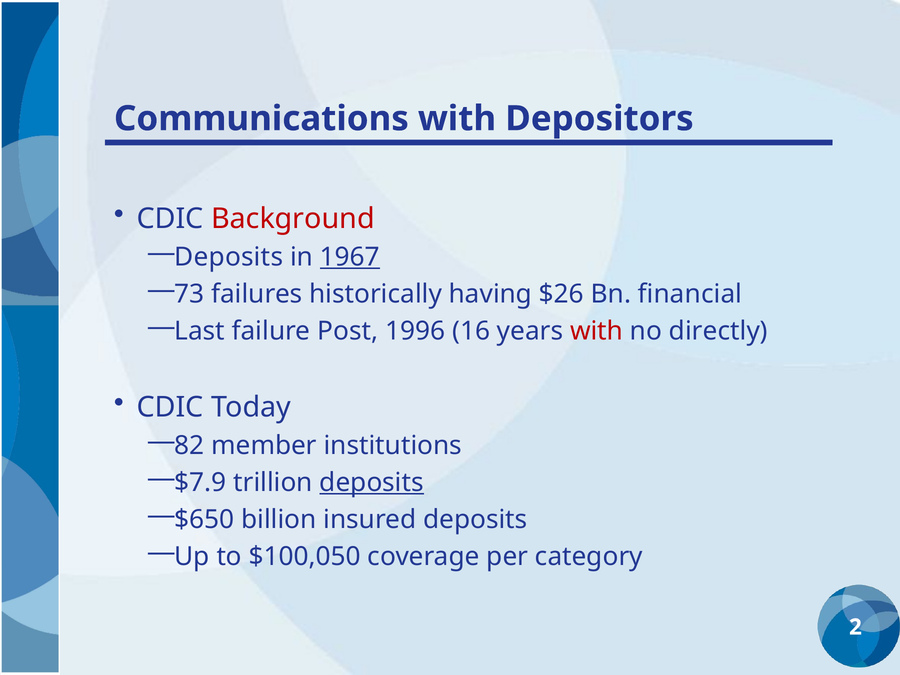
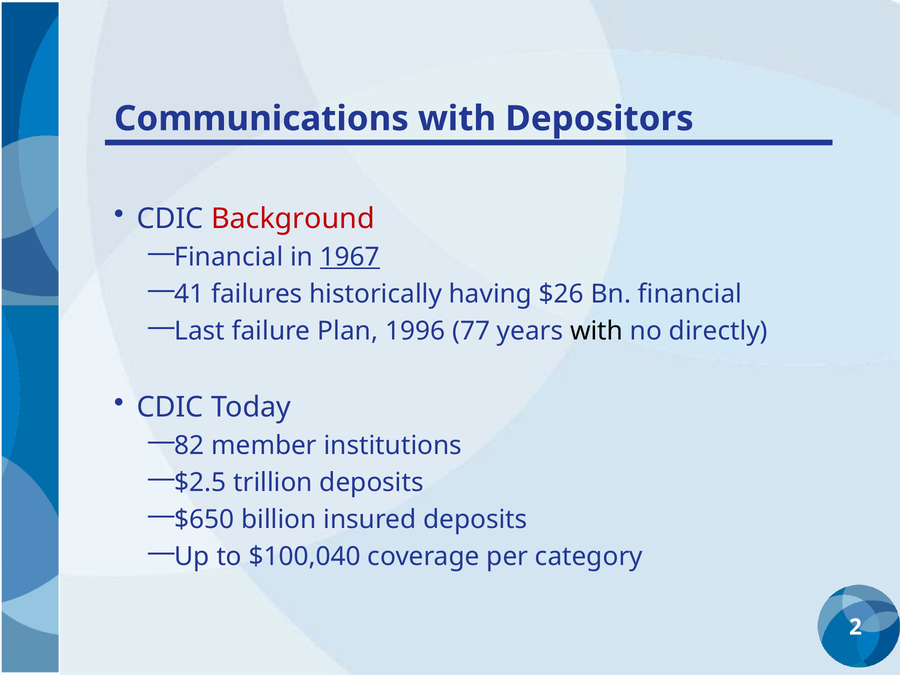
Deposits: Deposits -> Financial (229, 257)
73: 73 -> 41 (189, 294)
Post: Post -> Plan (348, 331)
16: 16 -> 77 (471, 331)
with colour: red -> black (597, 331)
$7.9: $7.9 -> $2.5 (200, 482)
deposits underline: present -> none (372, 482)
$100,050: $100,050 -> $100,040 (305, 556)
